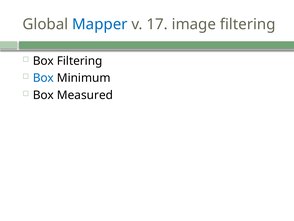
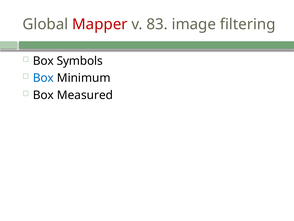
Mapper colour: blue -> red (100, 24)
17: 17 -> 83 (157, 24)
Box Filtering: Filtering -> Symbols (80, 61)
